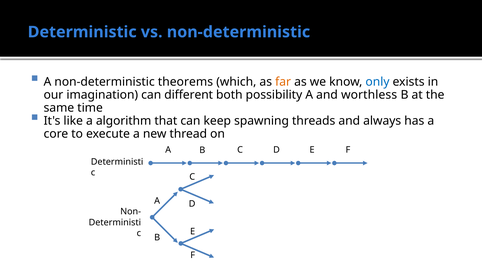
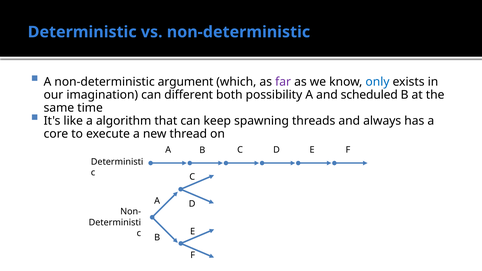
theorems: theorems -> argument (186, 82)
far colour: orange -> purple (283, 82)
worthless: worthless -> scheduled (369, 95)
